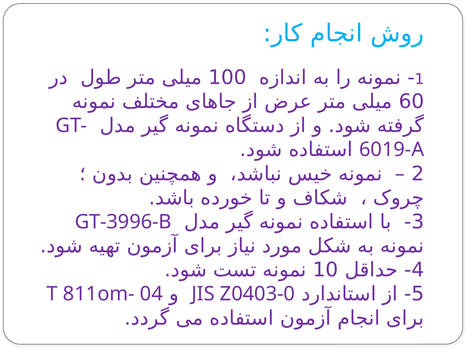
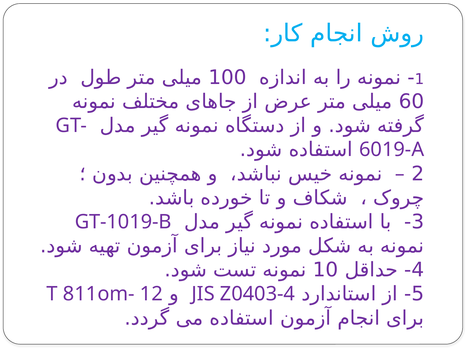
GT-3996-B: GT-3996-B -> GT-1019-B (123, 222)
04: 04 -> 12 (151, 294)
Z0403-0: Z0403-0 -> Z0403-4 (258, 294)
